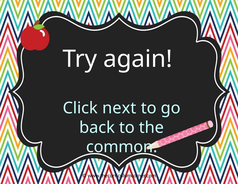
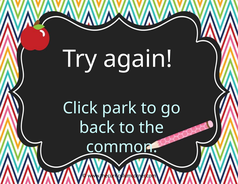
next: next -> park (119, 108)
